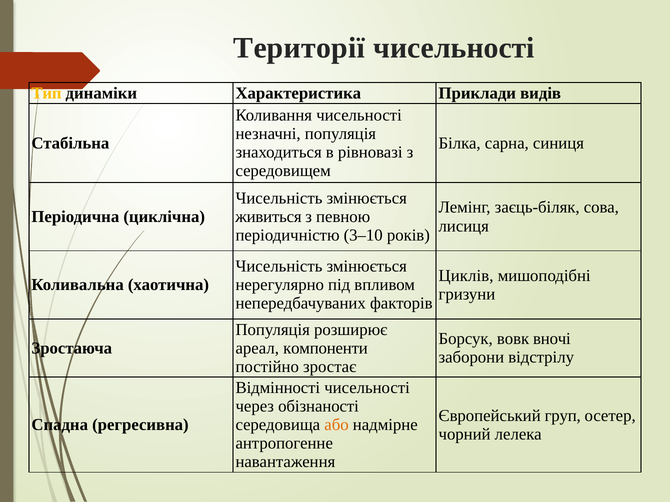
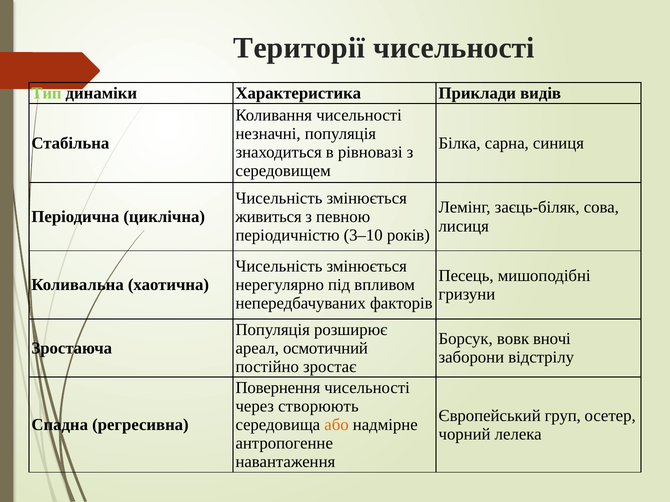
Тип colour: yellow -> light green (47, 93)
Циклів: Циклів -> Песець (466, 276)
компоненти: компоненти -> осмотичний (325, 348)
Відмінності: Відмінності -> Повернення (278, 388)
обізнаності: обізнаності -> створюють (318, 407)
